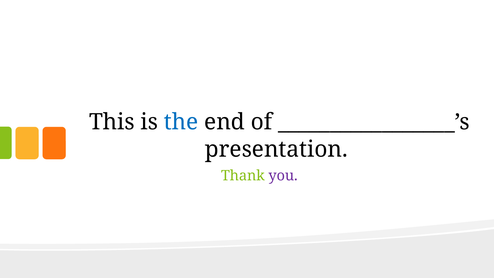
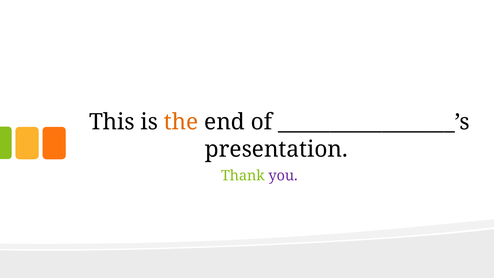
the colour: blue -> orange (181, 122)
